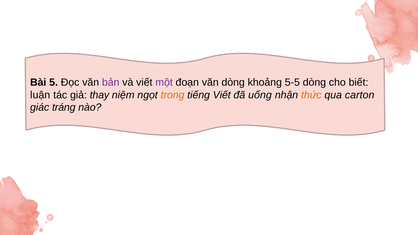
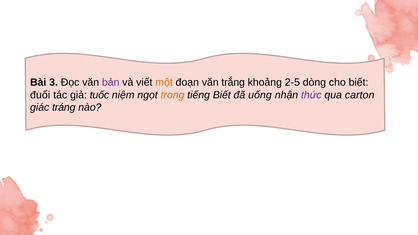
5: 5 -> 3 (54, 82)
một colour: purple -> orange (164, 82)
văn dòng: dòng -> trắng (233, 82)
5-5: 5-5 -> 2-5 (292, 82)
luận: luận -> đuổi (40, 95)
thay: thay -> tuốc (99, 95)
tiếng Viết: Viết -> Biết (222, 95)
thức colour: orange -> purple (311, 95)
